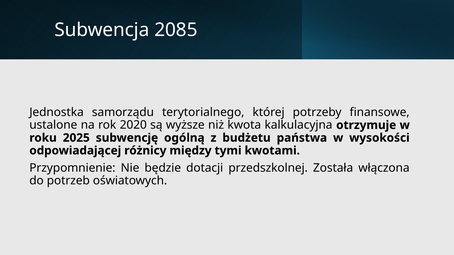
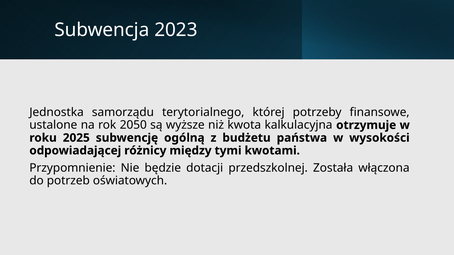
2085: 2085 -> 2023 (176, 30)
2020: 2020 -> 2050 (133, 125)
